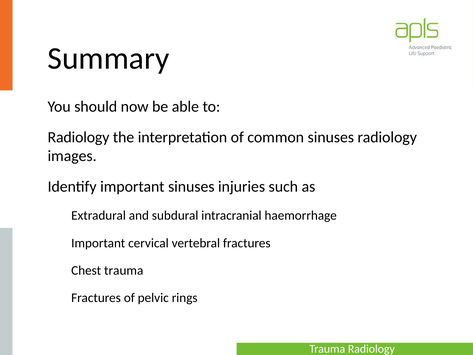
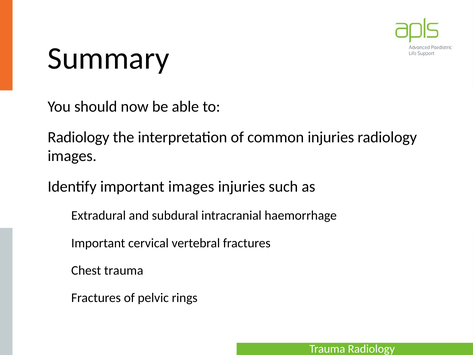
common sinuses: sinuses -> injuries (331, 137)
important sinuses: sinuses -> images (191, 187)
